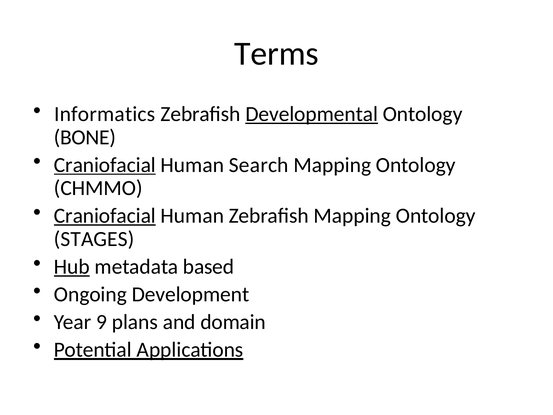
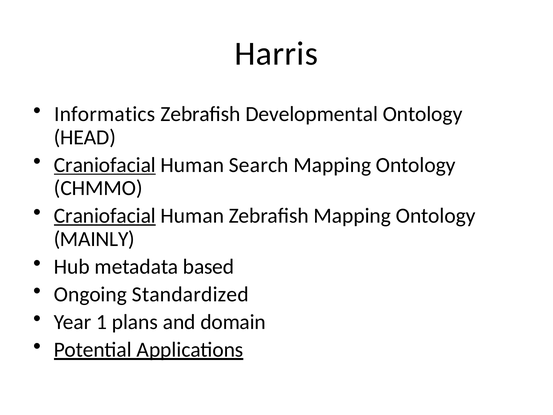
Terms: Terms -> Harris (276, 54)
Developmental underline: present -> none (312, 114)
BONE: BONE -> HEAD (85, 137)
STAGES: STAGES -> MAINLY (94, 239)
Hub underline: present -> none (72, 267)
Development: Development -> Standardized (190, 294)
9: 9 -> 1 (102, 322)
